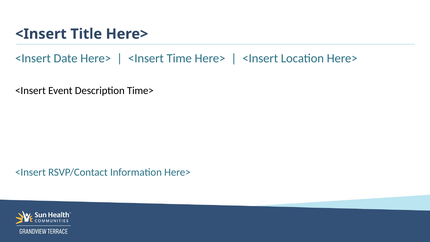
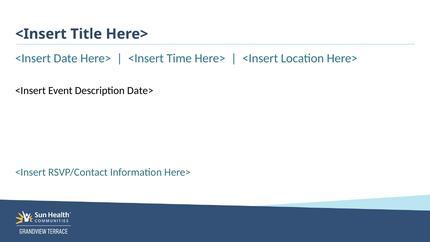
Time>: Time> -> Date> (140, 90)
